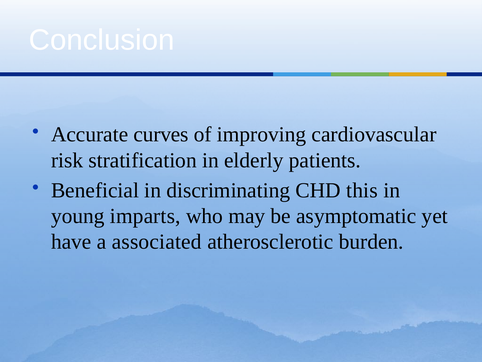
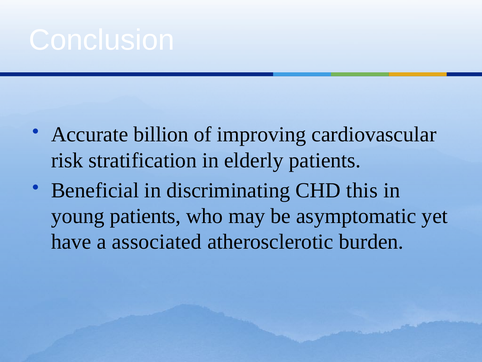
curves: curves -> billion (161, 134)
young imparts: imparts -> patients (145, 216)
